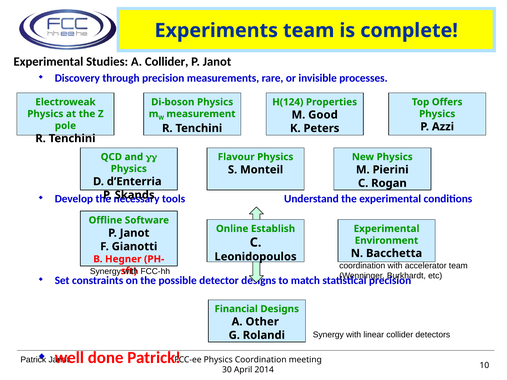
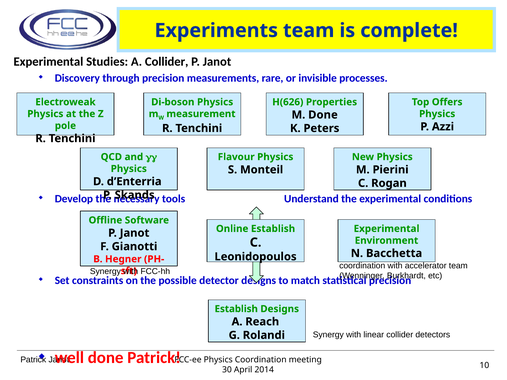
H(124: H(124 -> H(626 (288, 102)
M Good: Good -> Done (323, 115)
Financial: Financial -> Establish (236, 309)
Other: Other -> Reach (262, 322)
